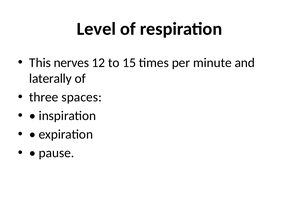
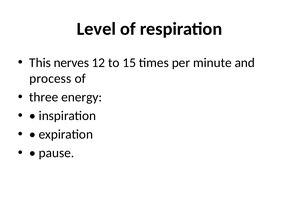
laterally: laterally -> process (50, 79)
spaces: spaces -> energy (82, 97)
